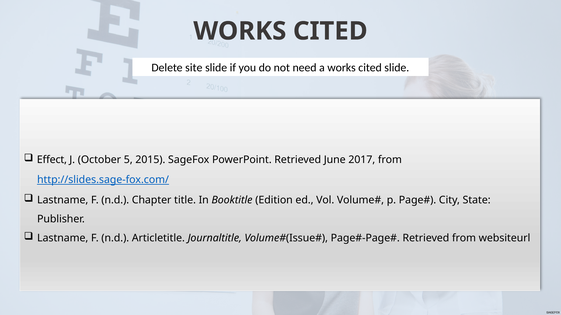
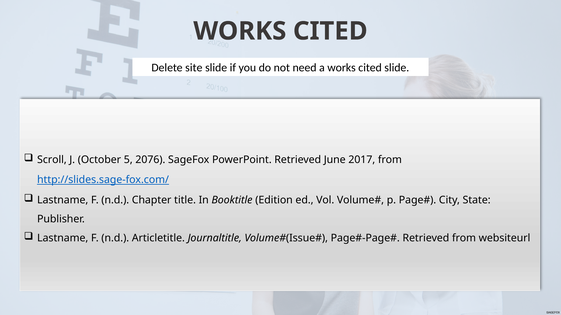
Effect: Effect -> Scroll (52, 160)
2015: 2015 -> 2076 (150, 160)
